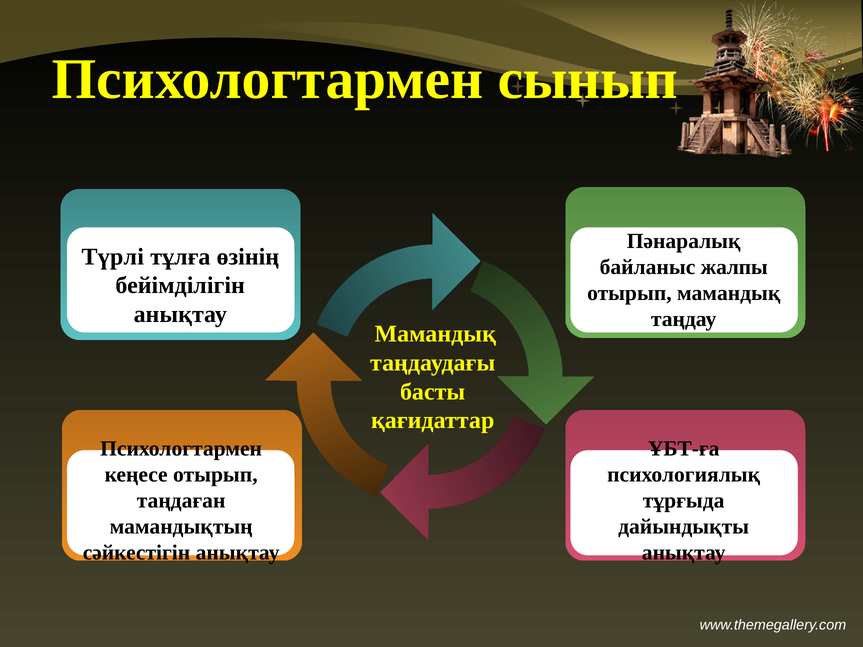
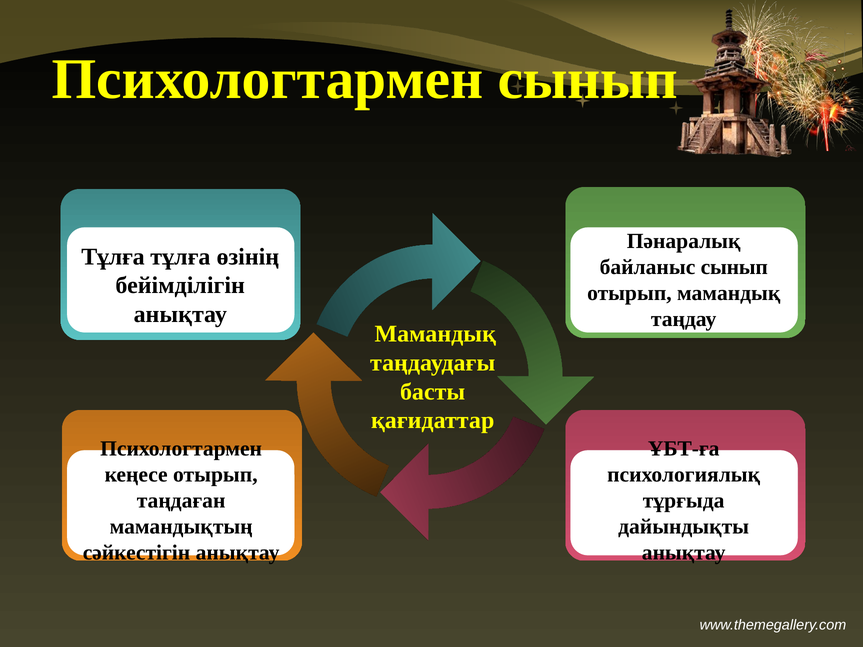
Түрлі: Түрлі -> Тұлға (113, 257)
жалпы: жалпы -> сынып (734, 267)
